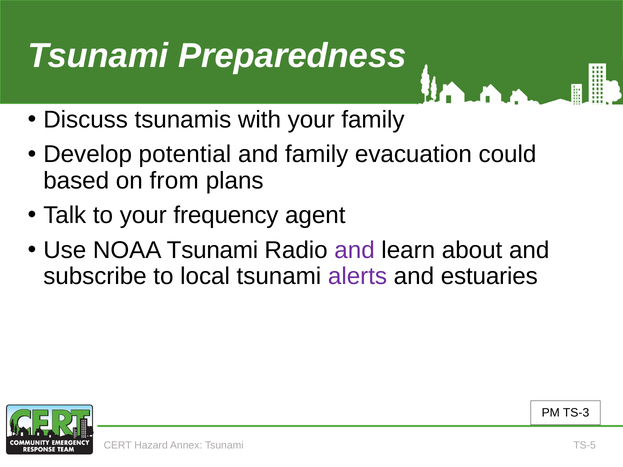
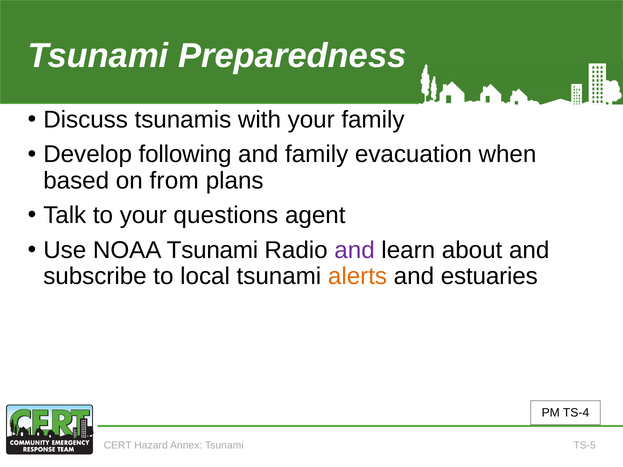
potential: potential -> following (185, 155)
could: could -> when (507, 155)
frequency: frequency -> questions (226, 216)
alerts colour: purple -> orange (358, 277)
TS-3: TS-3 -> TS-4 (576, 413)
